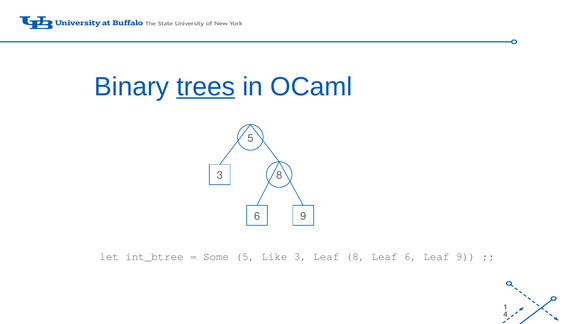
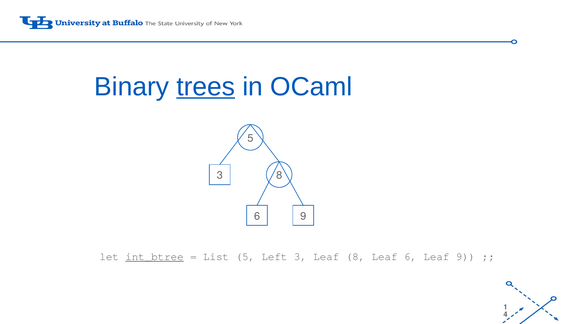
int_btree underline: none -> present (155, 257)
Some: Some -> List (216, 257)
Like: Like -> Left (274, 257)
